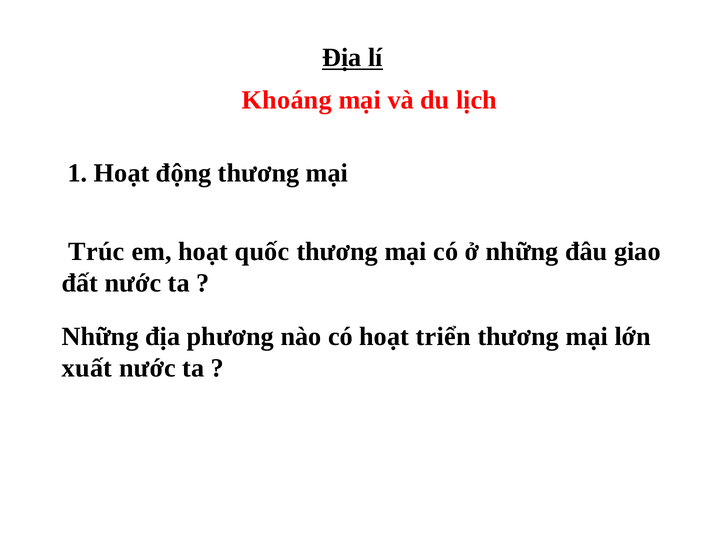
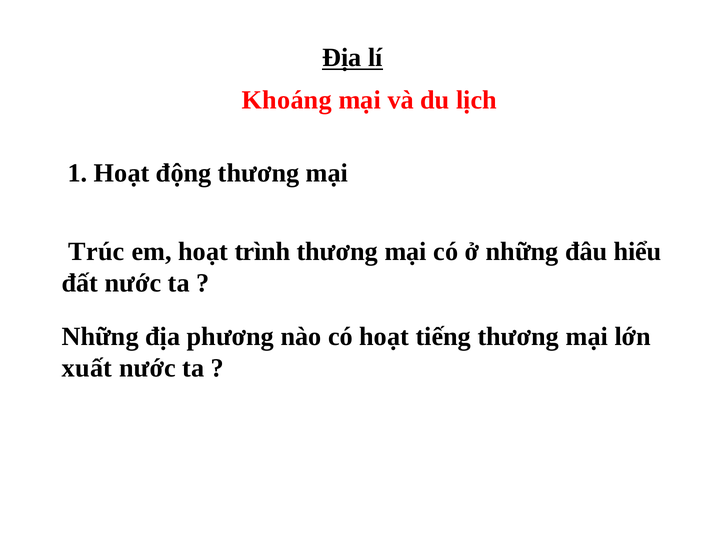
quốc: quốc -> trình (262, 251)
giao: giao -> hiểu (637, 251)
triển: triển -> tiếng (443, 336)
